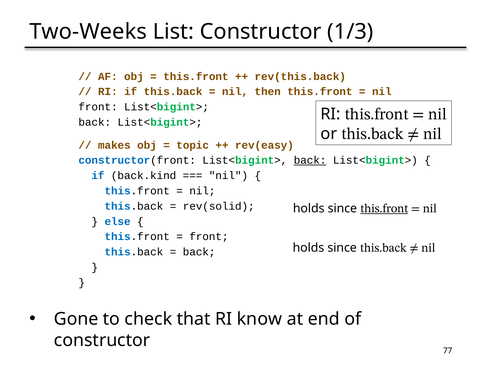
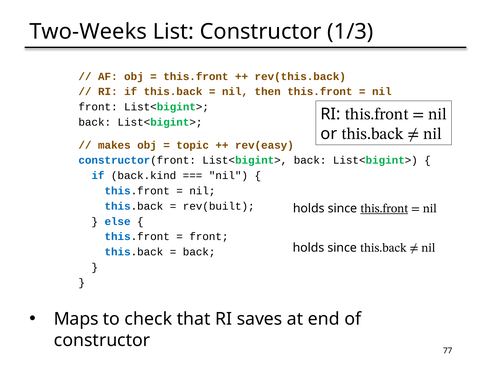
back underline: present -> none (310, 161)
rev(solid: rev(solid -> rev(built (219, 206)
Gone: Gone -> Maps (76, 319)
know: know -> saves (260, 319)
